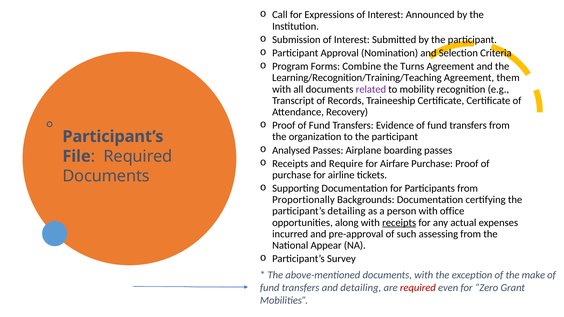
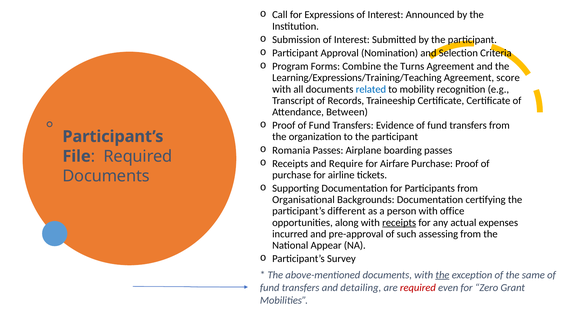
Learning/Recognition/Training/Teaching: Learning/Recognition/Training/Teaching -> Learning/Expressions/Training/Teaching (357, 78)
them: them -> score (508, 78)
related colour: purple -> blue (371, 89)
Recovery: Recovery -> Between (347, 112)
Analysed: Analysed -> Romania (291, 150)
Proportionally: Proportionally -> Organisational (303, 200)
participant’s detailing: detailing -> different (346, 211)
the underline: none -> present (442, 275)
make: make -> same (533, 275)
